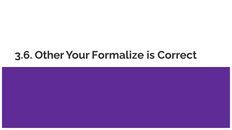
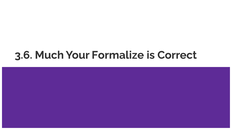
Other: Other -> Much (49, 55)
